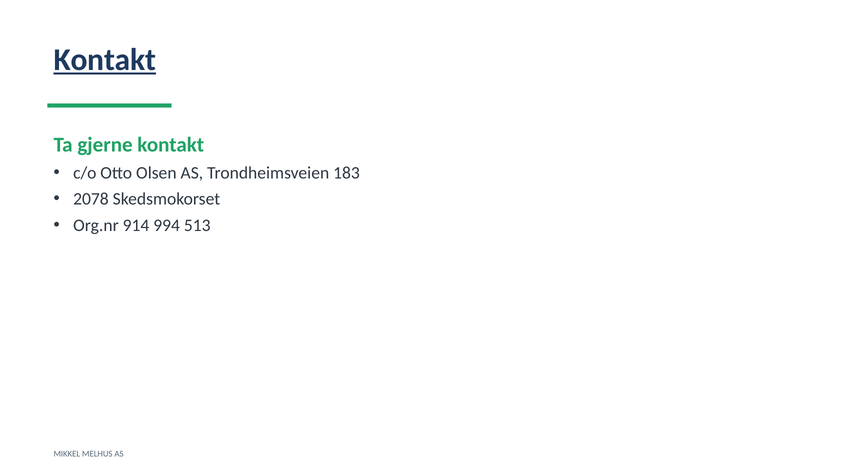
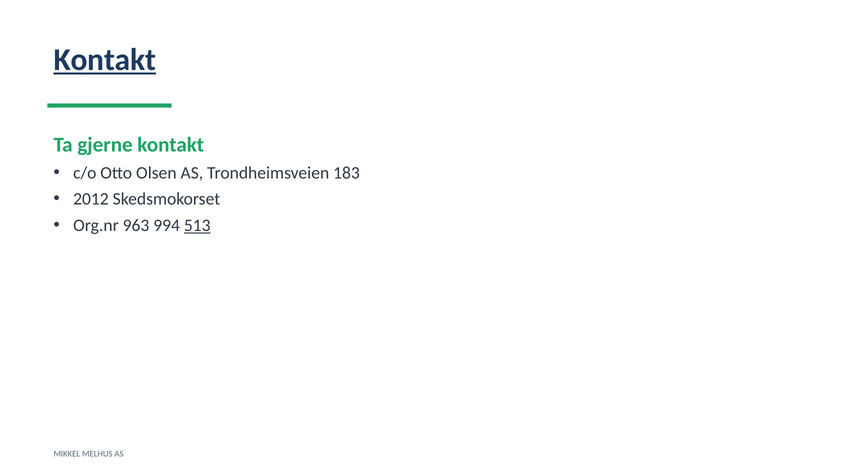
2078: 2078 -> 2012 (91, 199)
914: 914 -> 963 (136, 226)
513 underline: none -> present (197, 226)
